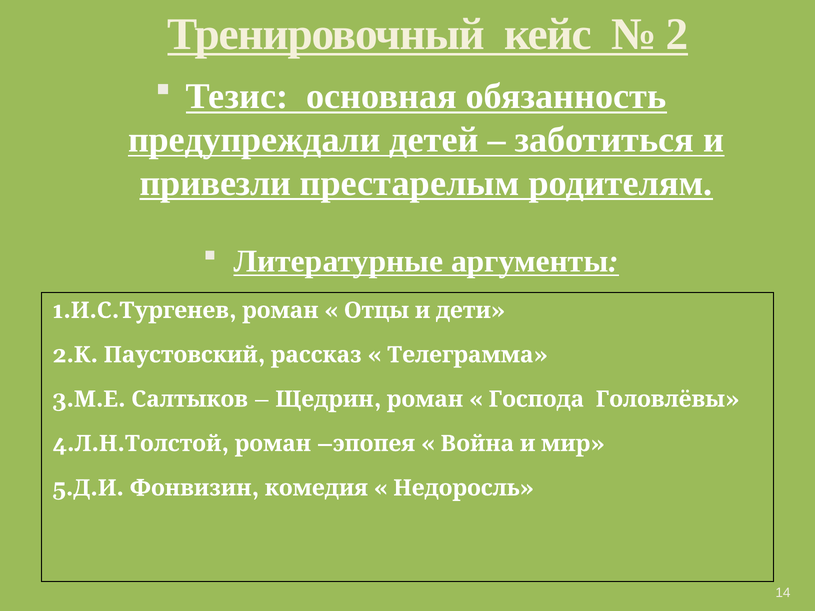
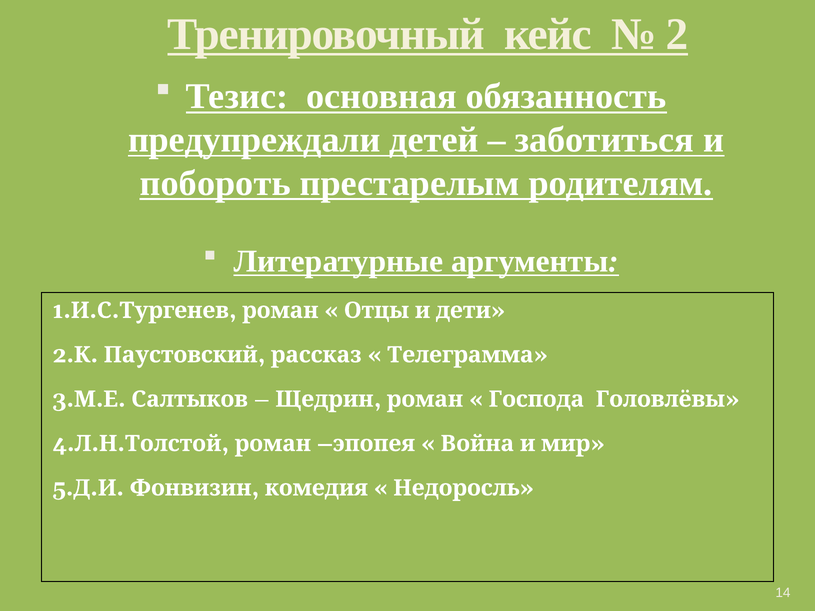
привезли: привезли -> побороть (215, 183)
